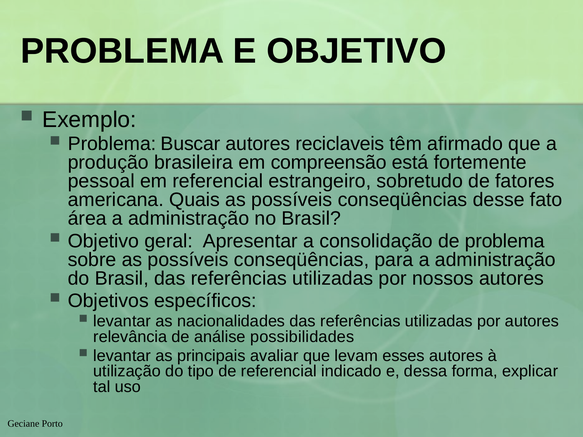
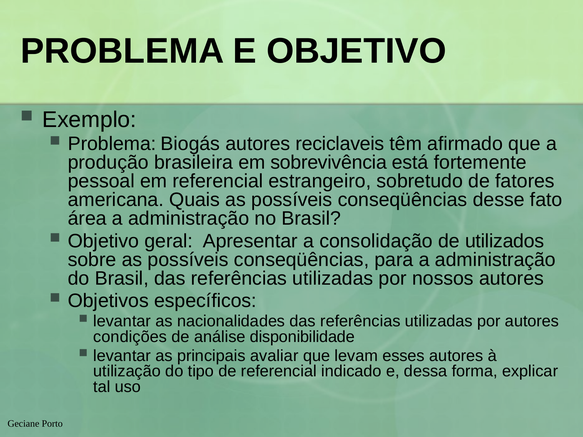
Buscar: Buscar -> Biogás (190, 144)
compreensão: compreensão -> sobrevivência (329, 163)
de problema: problema -> utilizados (505, 241)
relevância: relevância -> condições (130, 337)
possibilidades: possibilidades -> disponibilidade (302, 337)
